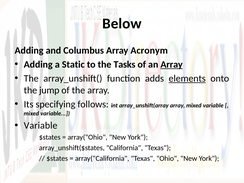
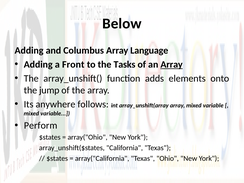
Acronym: Acronym -> Language (149, 51)
Static: Static -> Front (73, 64)
elements underline: present -> none (187, 78)
specifying: specifying -> anywhere (55, 104)
Variable: Variable -> Perform (41, 125)
